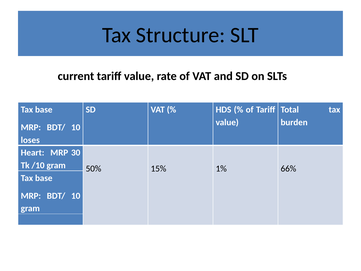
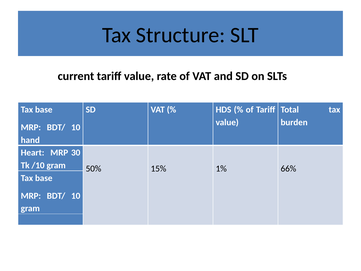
loses: loses -> hand (30, 140)
